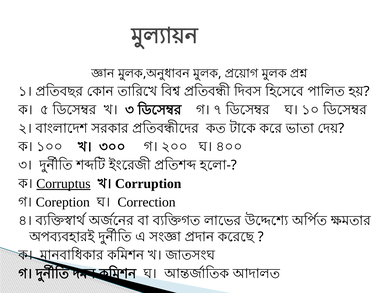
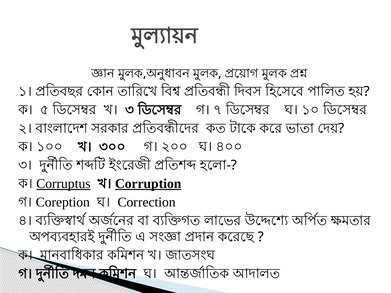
Corruption underline: none -> present (148, 184)
